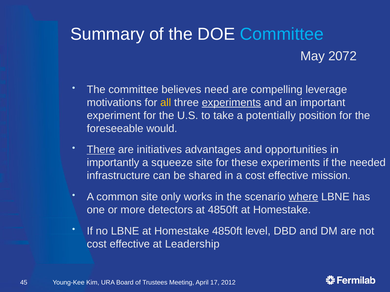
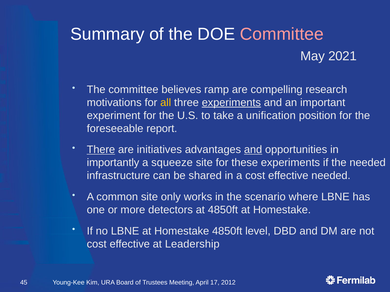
Committee colour: light blue -> pink (282, 34)
2072: 2072 -> 2021 (343, 56)
need: need -> ramp (217, 90)
leverage: leverage -> research (326, 90)
potentially: potentially -> unification (271, 116)
would: would -> report (162, 129)
and underline: none -> present (253, 150)
effective mission: mission -> needed (331, 176)
where underline: present -> none (303, 197)
